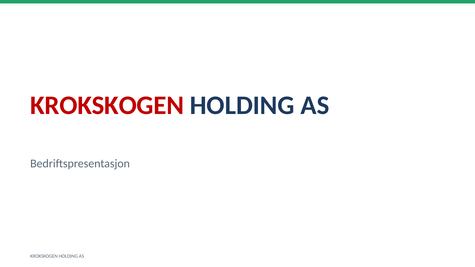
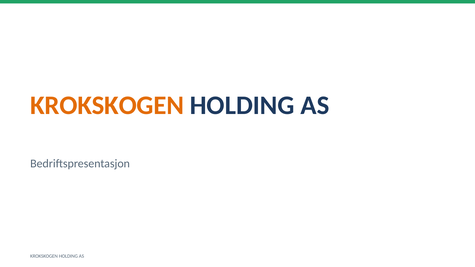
KROKSKOGEN colour: red -> orange (107, 105)
